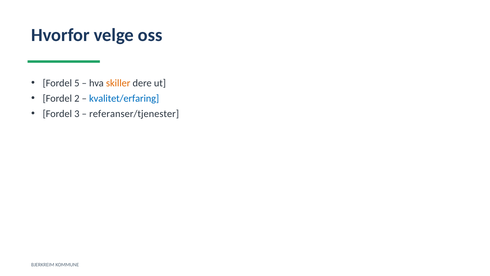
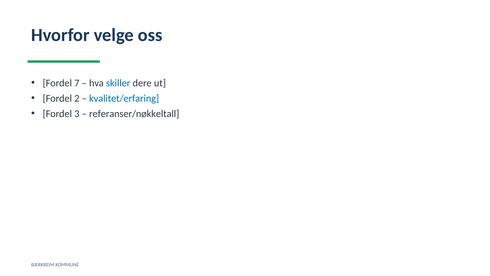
5: 5 -> 7 (77, 83)
skiller colour: orange -> blue (118, 83)
referanser/tjenester: referanser/tjenester -> referanser/nøkkeltall (134, 114)
